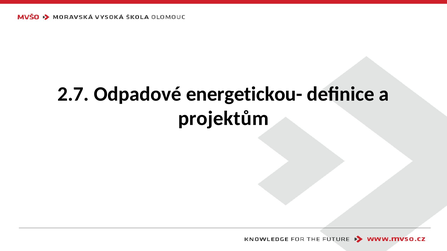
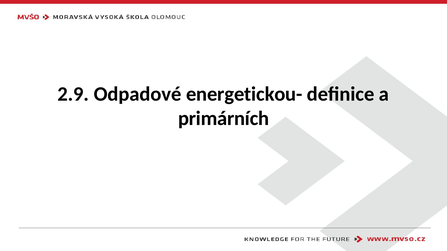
2.7: 2.7 -> 2.9 (73, 94)
projektům: projektům -> primárních (224, 119)
